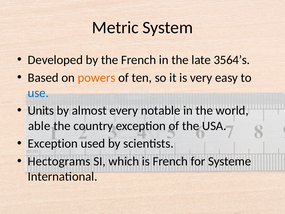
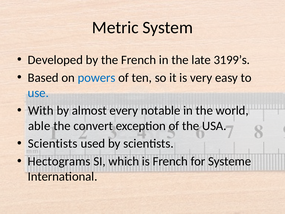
3564’s: 3564’s -> 3199’s (232, 60)
powers colour: orange -> blue (97, 78)
Units: Units -> With (41, 110)
country: country -> convert (93, 126)
Exception: Exception -> Scientists (53, 143)
